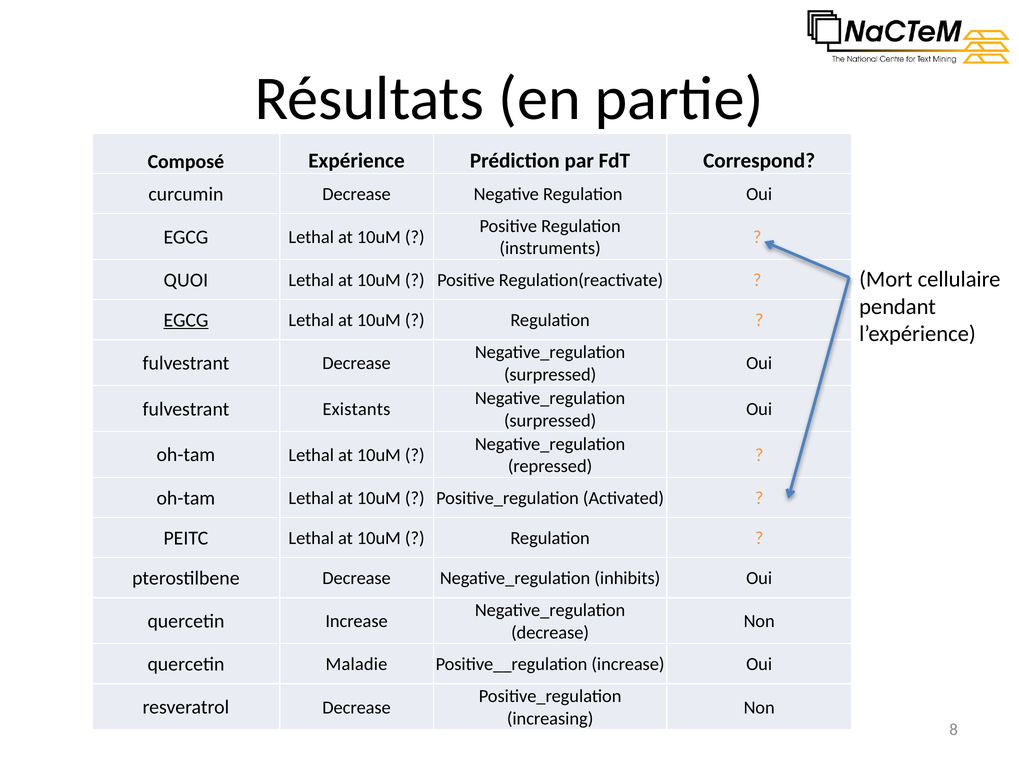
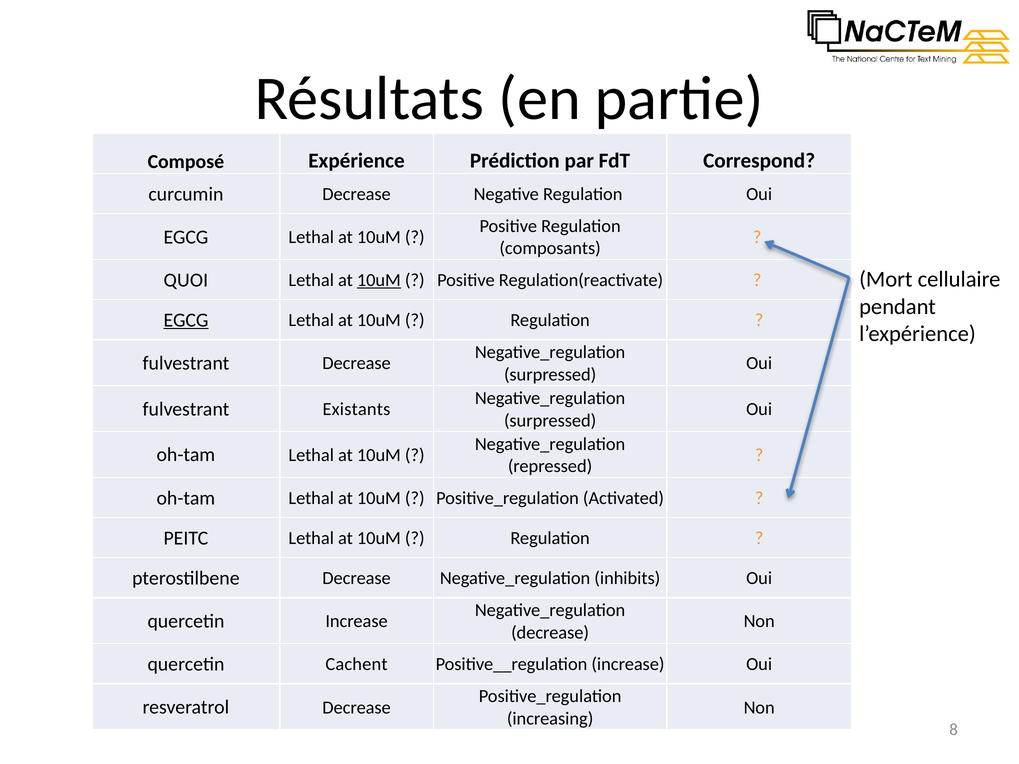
instruments: instruments -> composants (550, 248)
10uM underline: none -> present (379, 280)
Maladie: Maladie -> Cachent (356, 665)
